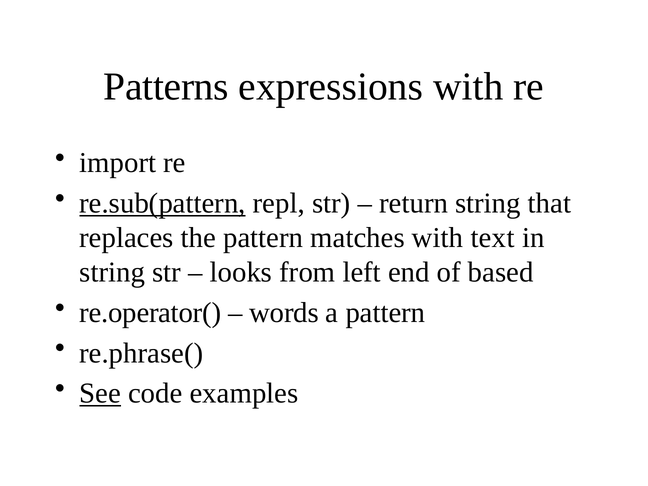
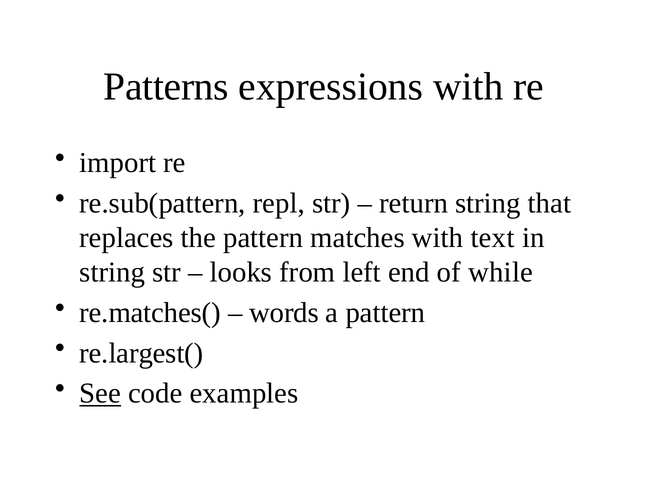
re.sub(pattern underline: present -> none (163, 203)
based: based -> while (501, 272)
re.operator(: re.operator( -> re.matches( (150, 313)
re.phrase(: re.phrase( -> re.largest( (141, 353)
